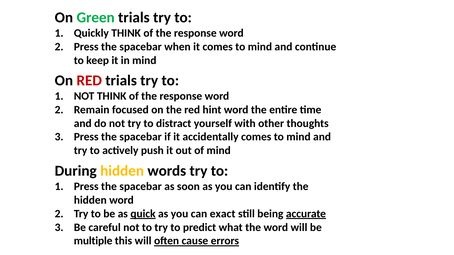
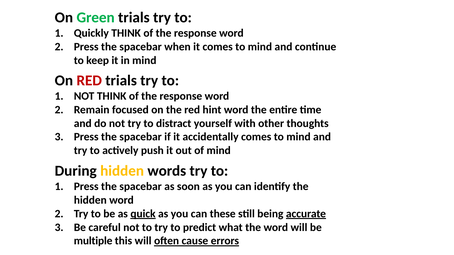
exact: exact -> these (223, 214)
